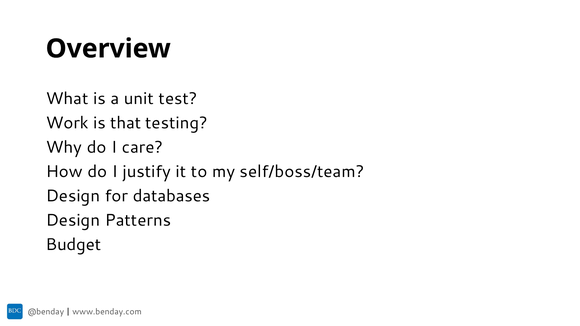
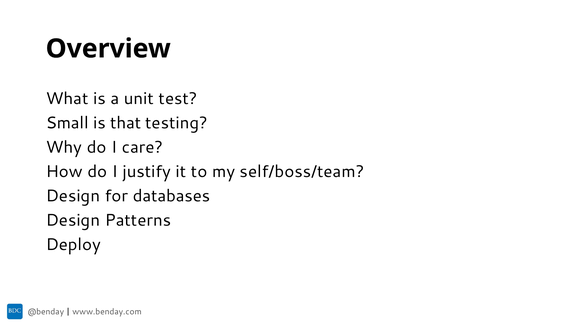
Work: Work -> Small (67, 123)
Budget: Budget -> Deploy (73, 245)
